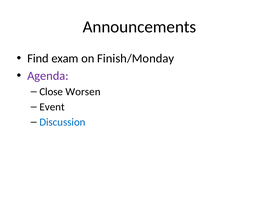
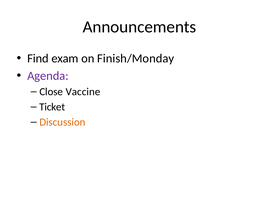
Worsen: Worsen -> Vaccine (83, 92)
Event: Event -> Ticket (52, 107)
Discussion colour: blue -> orange (62, 122)
